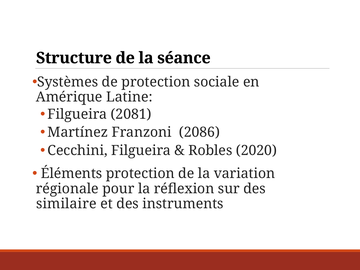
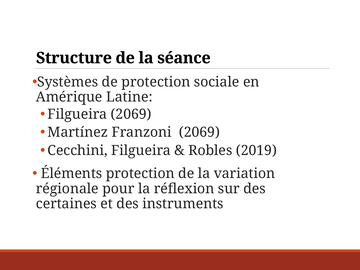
Filgueira 2081: 2081 -> 2069 (131, 114)
Franzoni 2086: 2086 -> 2069 (199, 132)
2020: 2020 -> 2019 (256, 150)
similaire: similaire -> certaines (66, 204)
